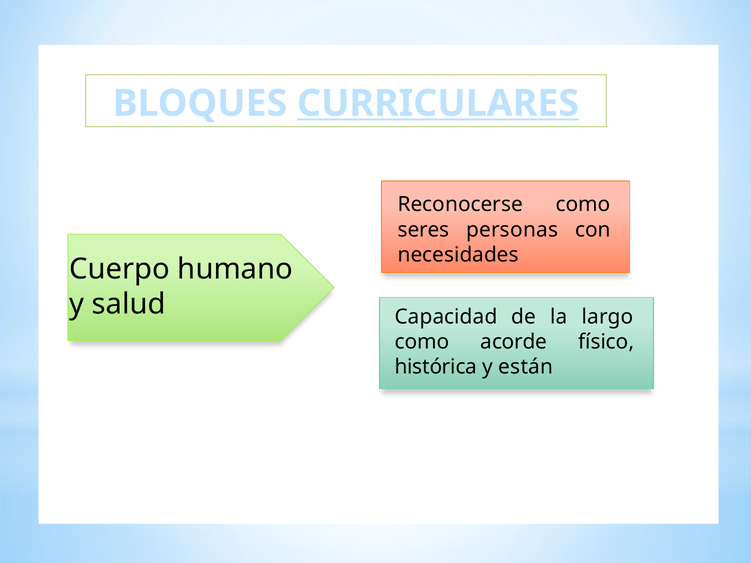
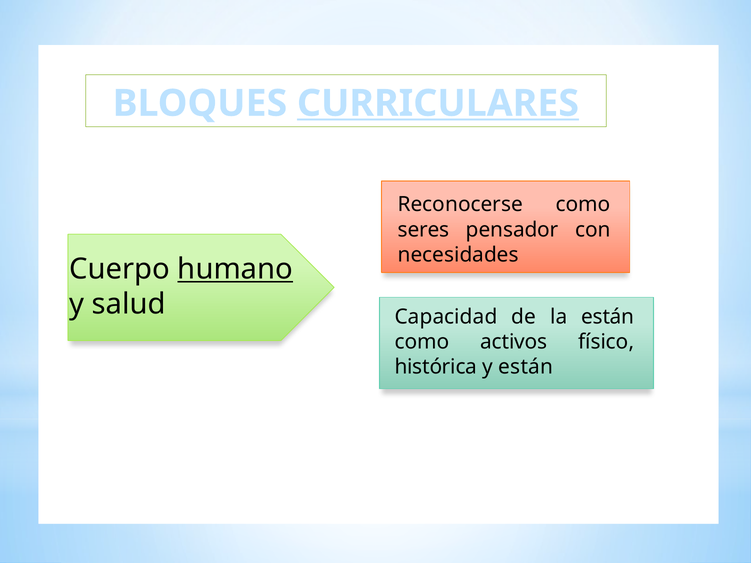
personas: personas -> pensador (512, 230)
humano underline: none -> present (235, 269)
la largo: largo -> están (608, 317)
acorde: acorde -> activos (514, 342)
